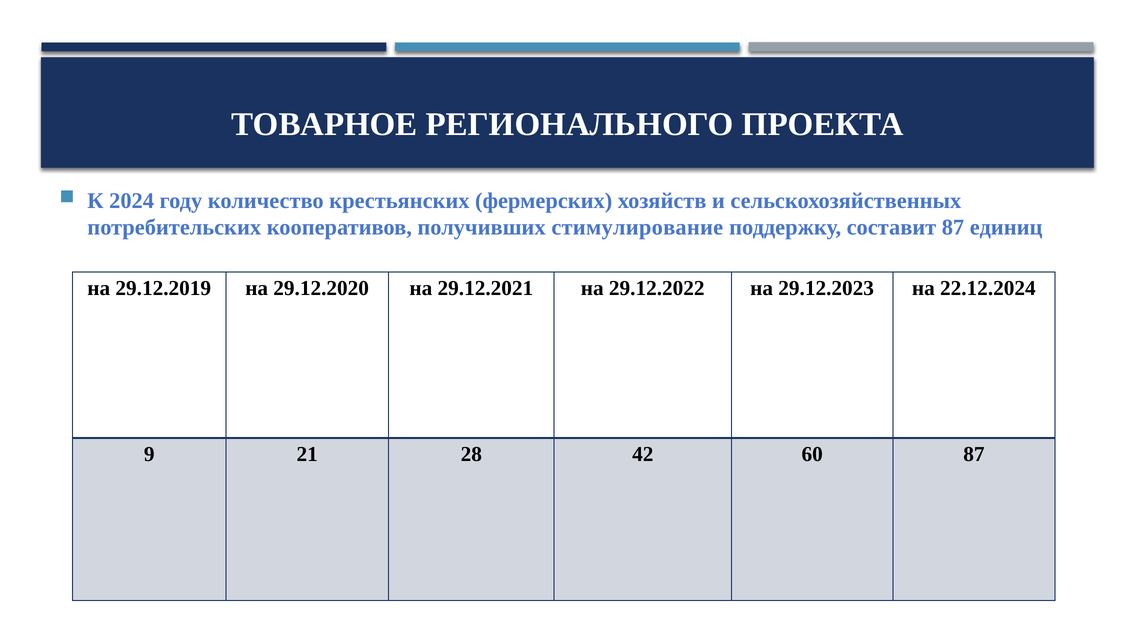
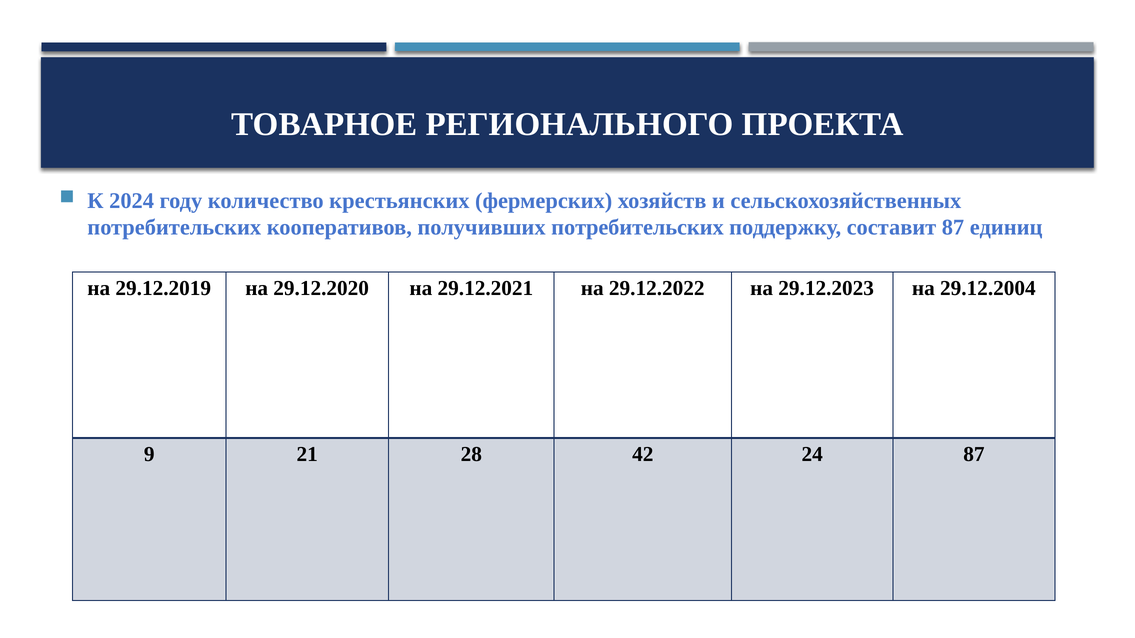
получивших стимулирование: стимулирование -> потребительских (637, 228)
22.12.2024: 22.12.2024 -> 29.12.2004 (988, 288)
60: 60 -> 24 (812, 455)
